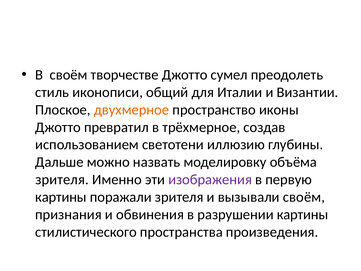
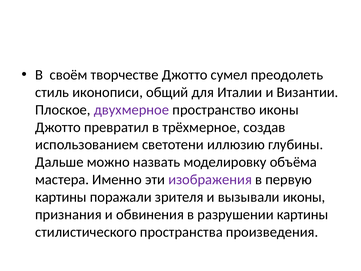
двухмерное colour: orange -> purple (131, 110)
зрителя: зрителя -> мастера (62, 179)
вызывали своём: своём -> иконы (304, 197)
